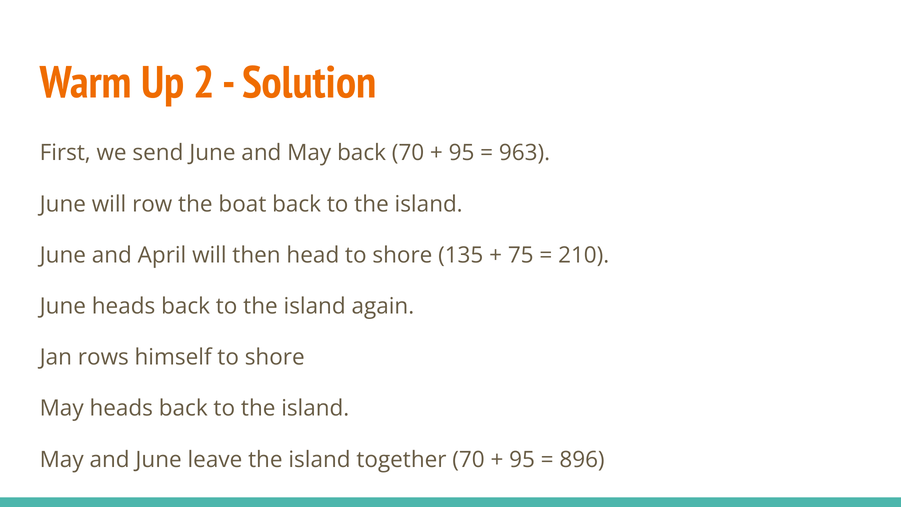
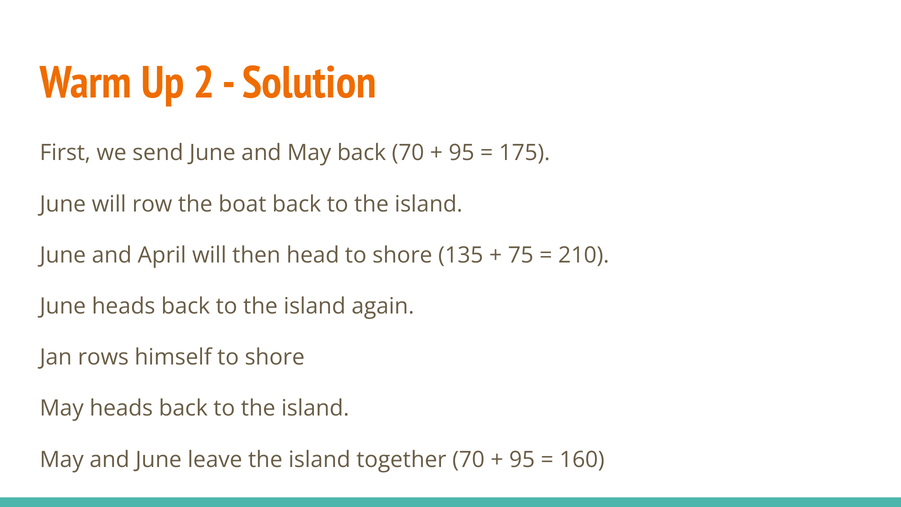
963: 963 -> 175 (525, 153)
896: 896 -> 160 (582, 459)
